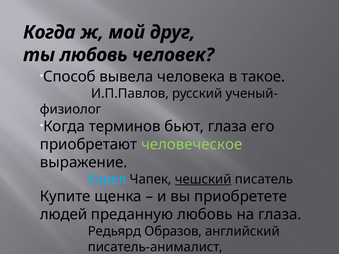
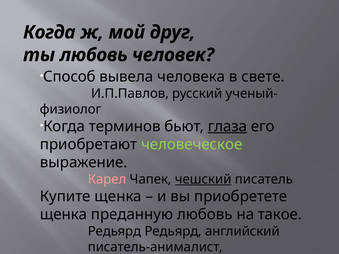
такое: такое -> свете (263, 77)
глаза underline: none -> present (227, 126)
Карел colour: light blue -> pink (107, 179)
людей: людей -> щенка (64, 215)
на глаза: глаза -> такое (280, 215)
Редьярд Образов: Образов -> Редьярд (173, 231)
